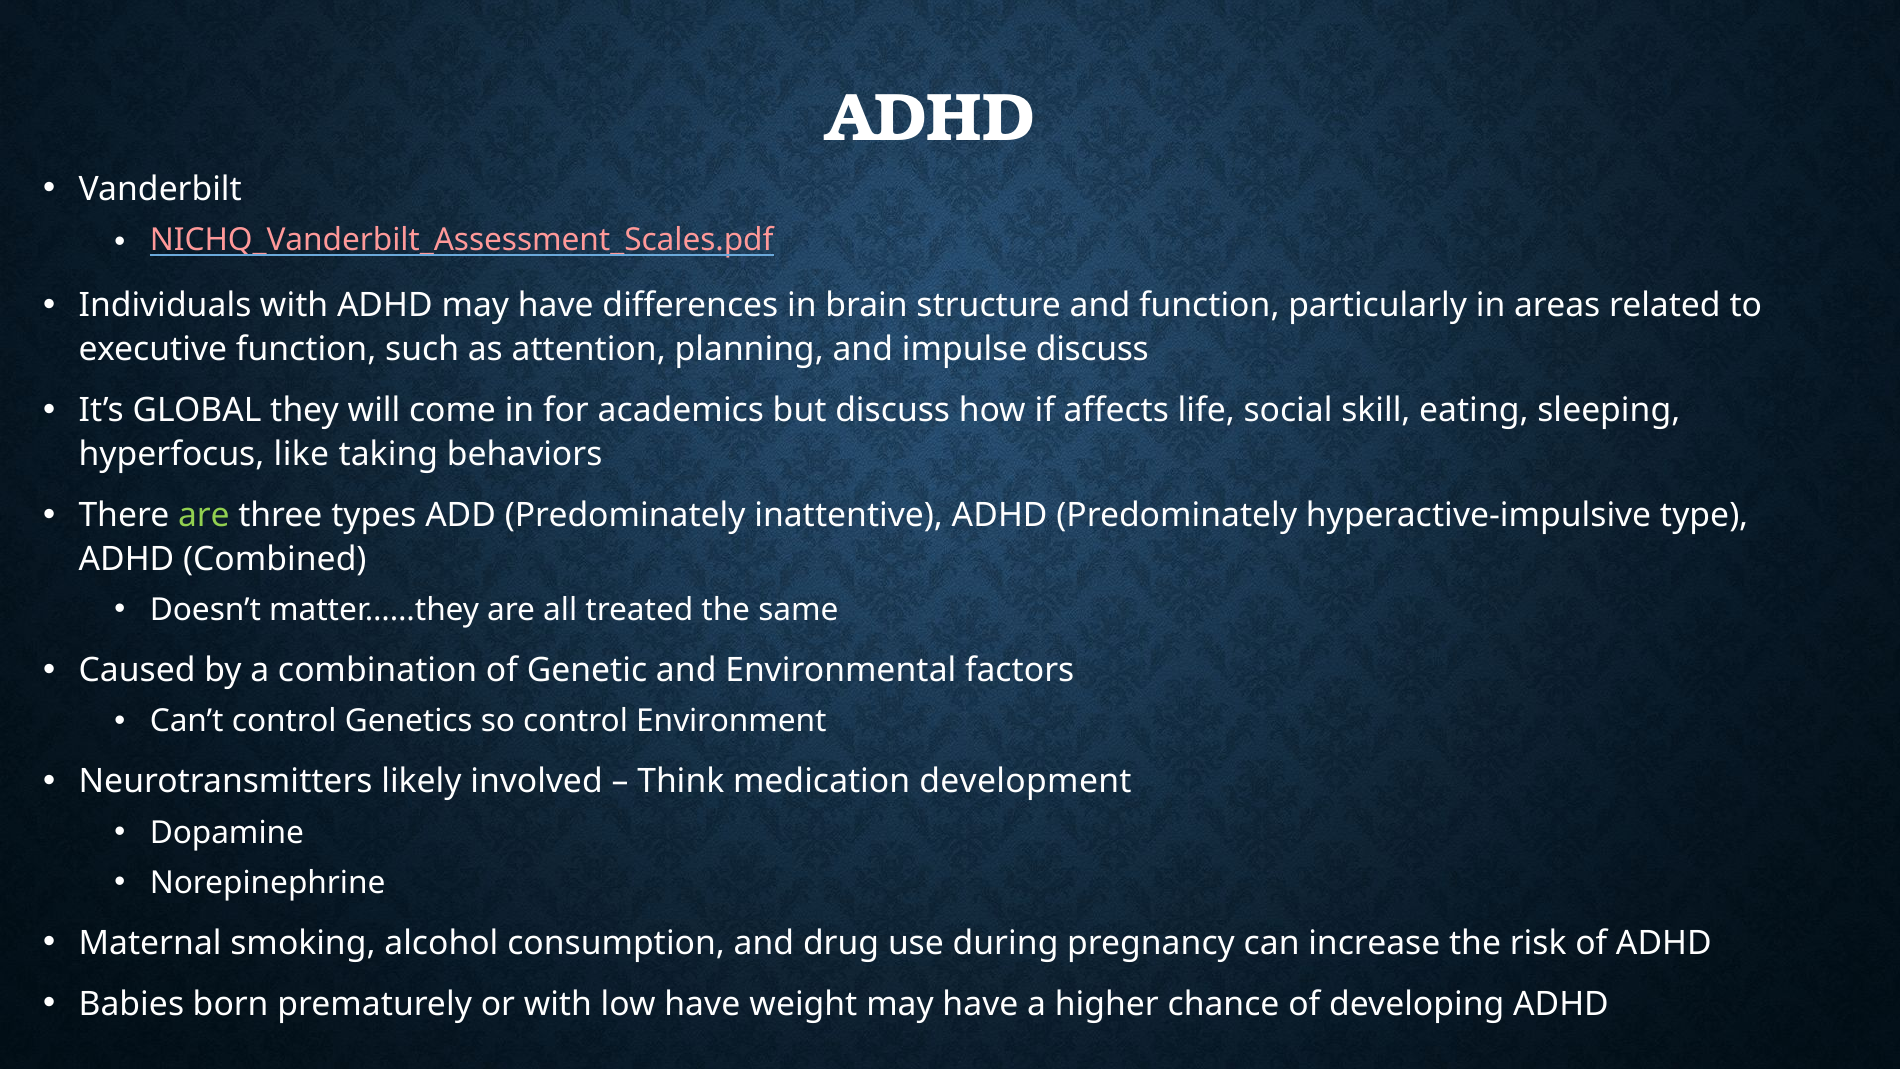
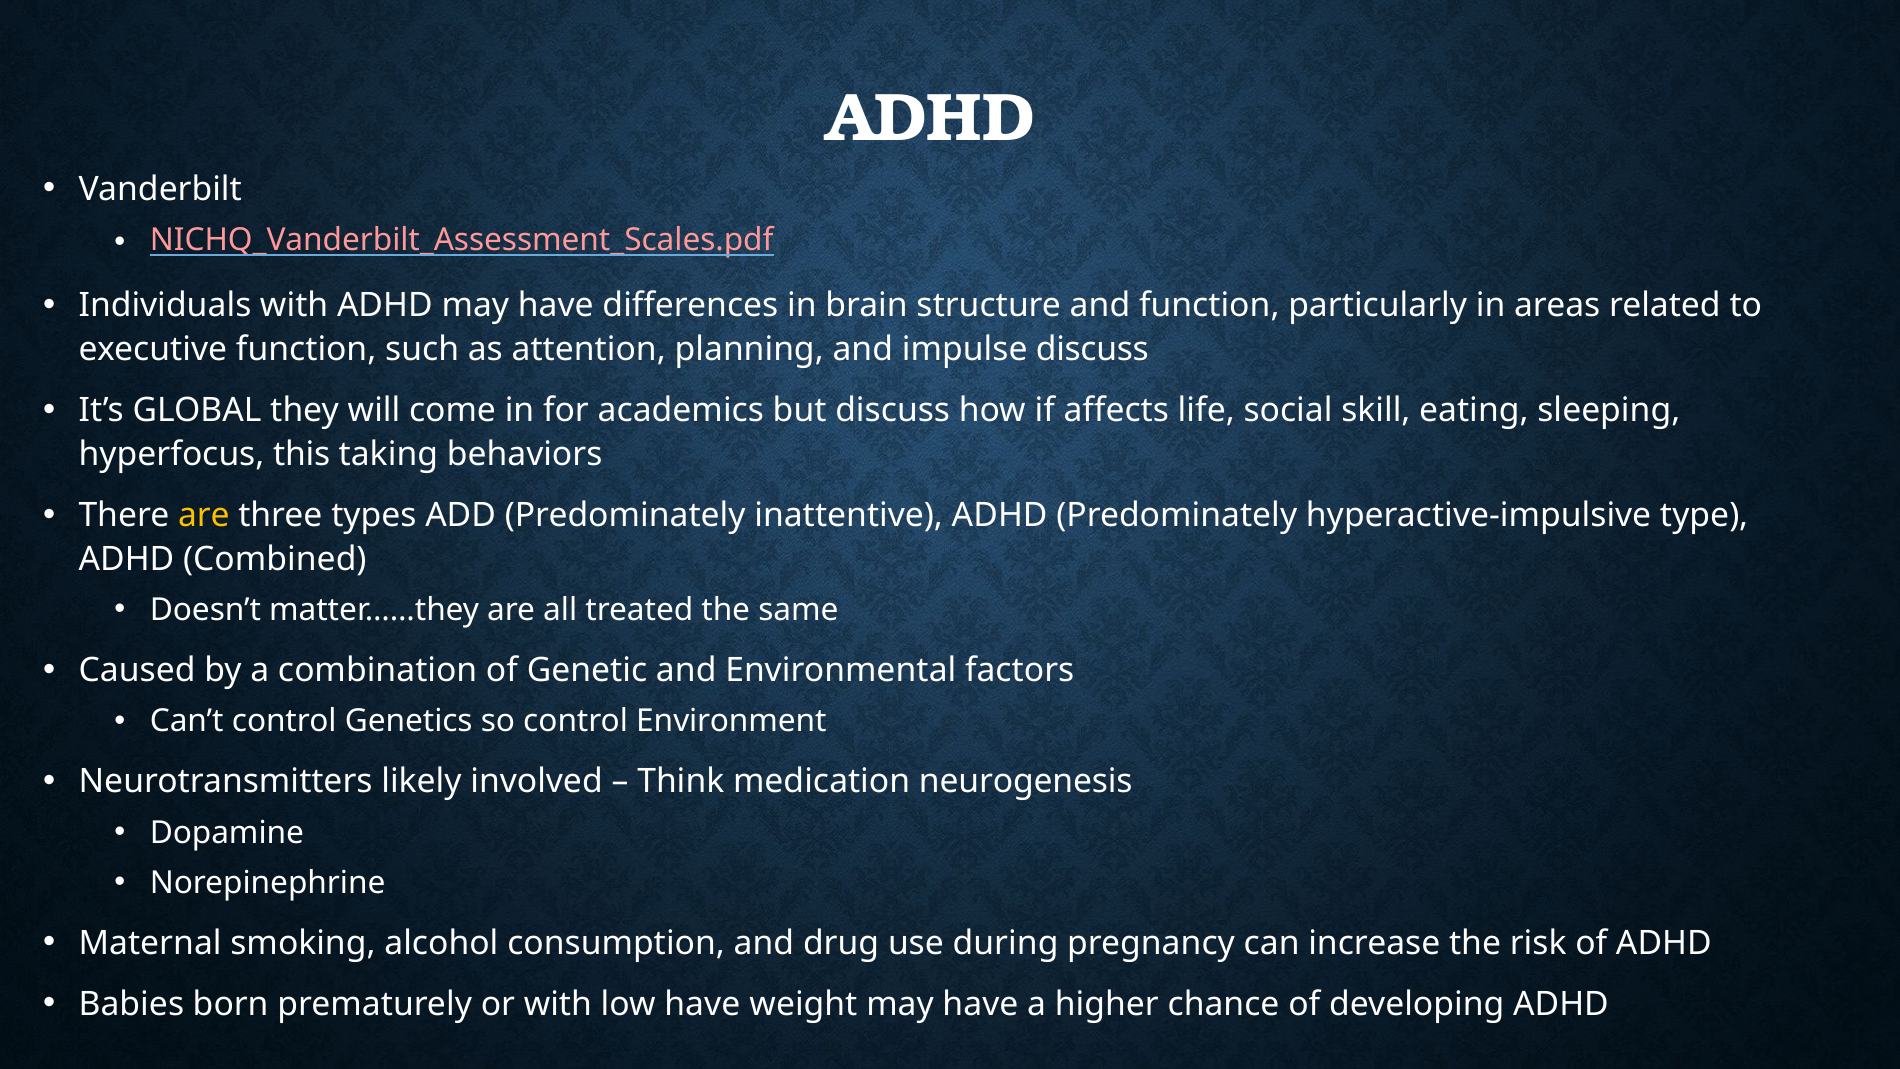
like: like -> this (302, 454)
are colour: light green -> yellow (204, 516)
development: development -> neurogenesis (1026, 782)
